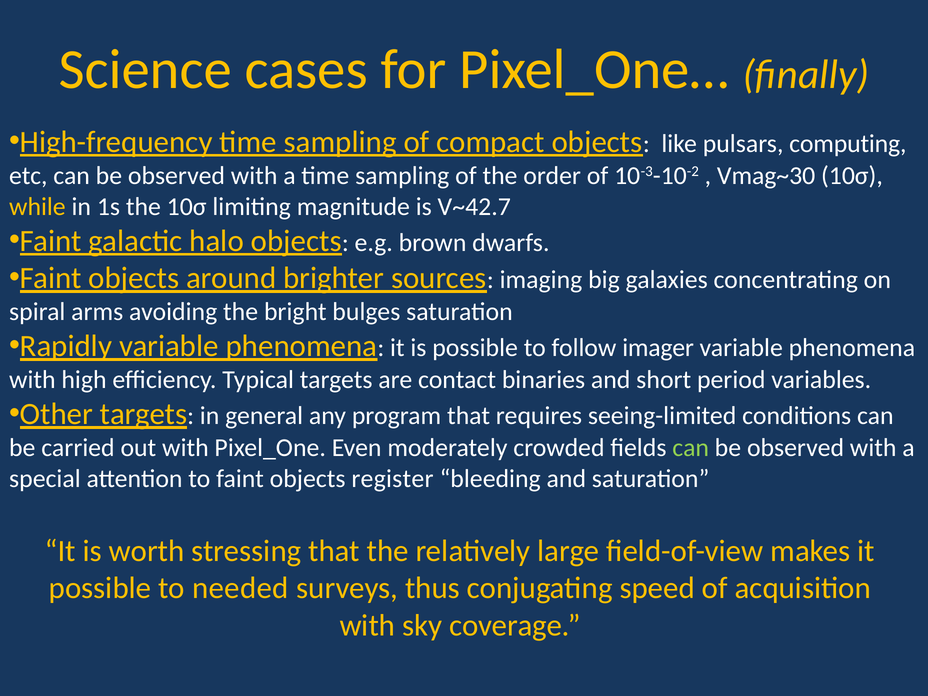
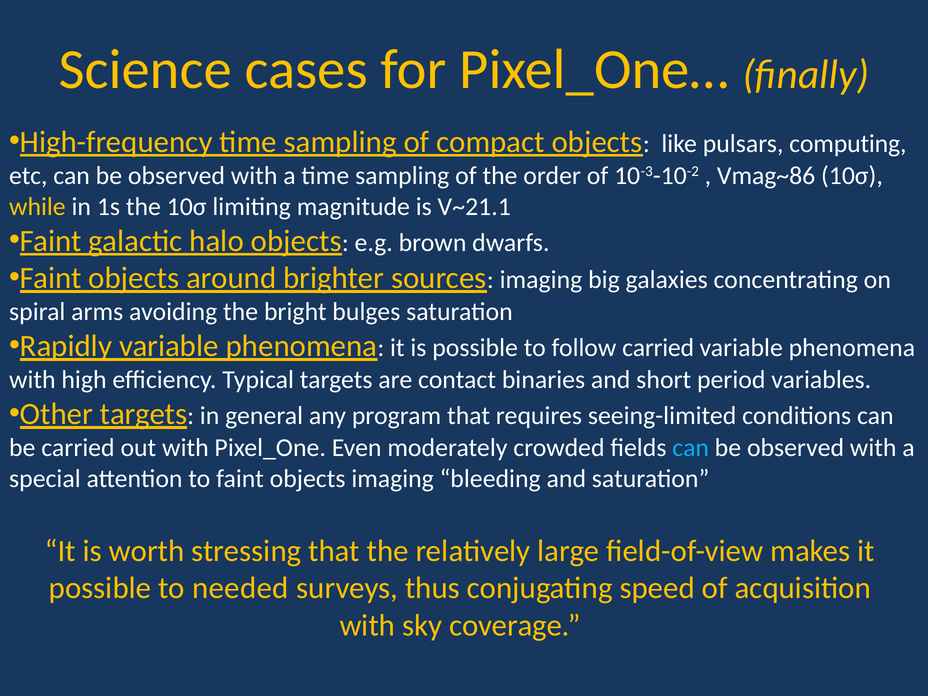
Vmag~30: Vmag~30 -> Vmag~86 (766, 176)
V~42.7: V~42.7 -> V~21.1 (474, 207)
follow imager: imager -> carried (658, 348)
can colour: light green -> light blue (691, 448)
objects register: register -> imaging (393, 479)
